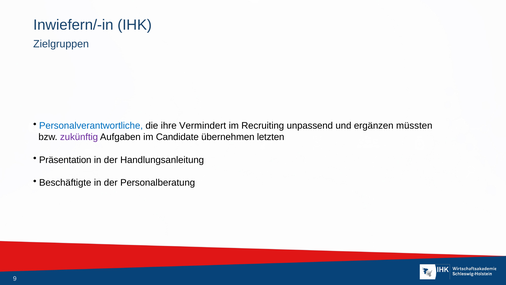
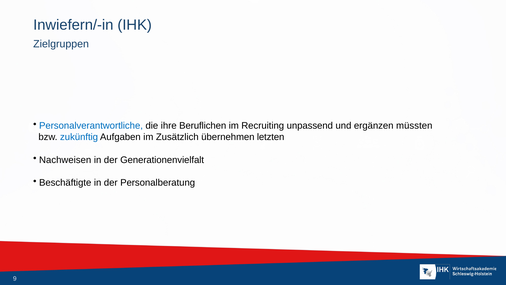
Vermindert: Vermindert -> Beruflichen (203, 126)
zukünftig colour: purple -> blue (79, 137)
Candidate: Candidate -> Zusätzlich (177, 137)
Präsentation: Präsentation -> Nachweisen (65, 160)
Handlungsanleitung: Handlungsanleitung -> Generationenvielfalt (162, 160)
